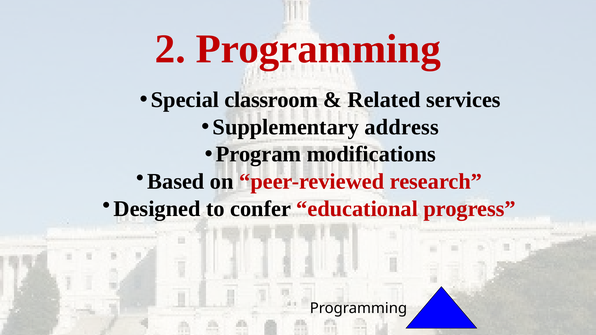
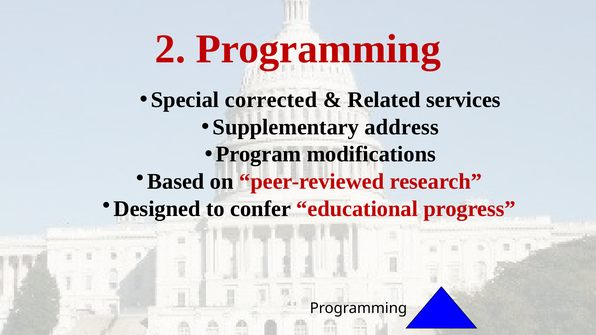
classroom: classroom -> corrected (271, 100)
